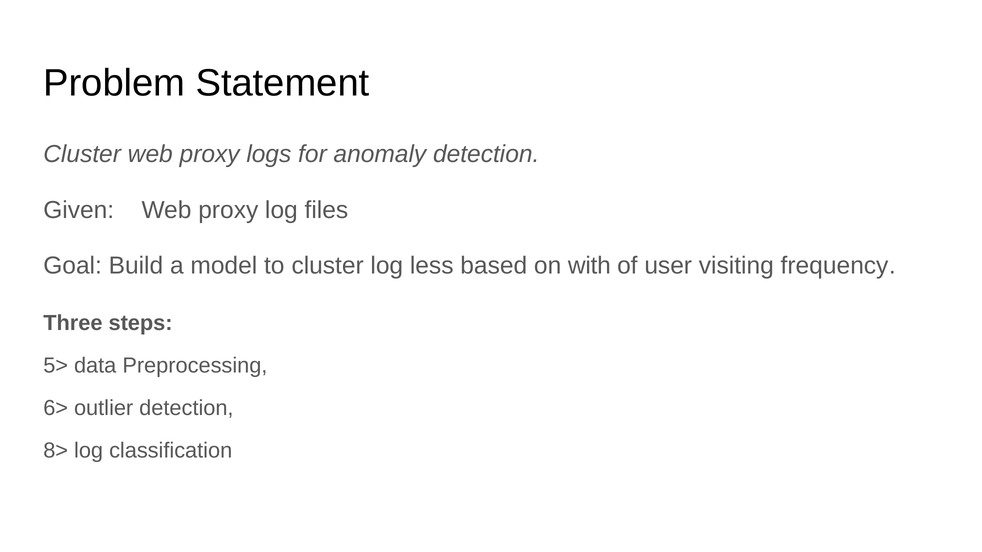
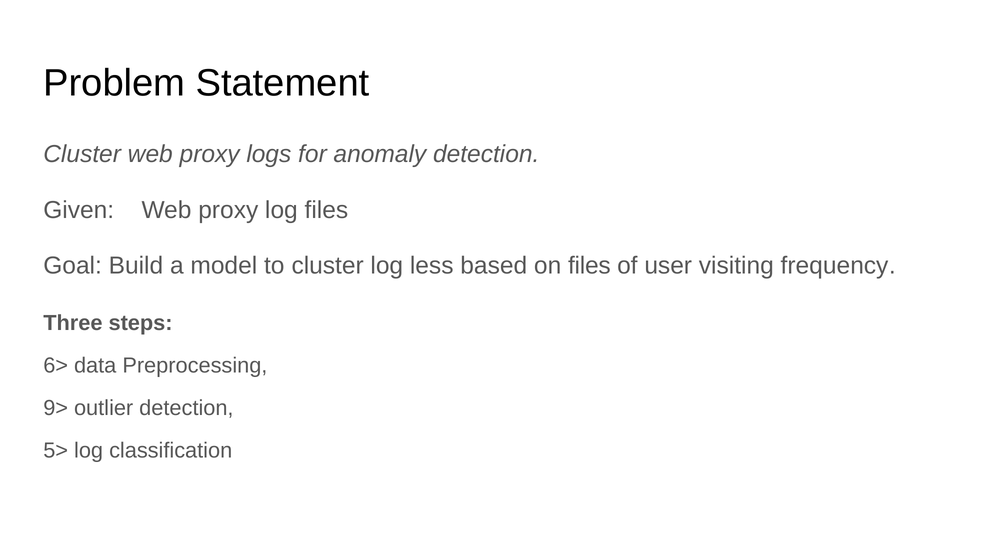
on with: with -> files (589, 266)
5>: 5> -> 6> (56, 366)
6>: 6> -> 9> (56, 409)
8>: 8> -> 5> (56, 451)
